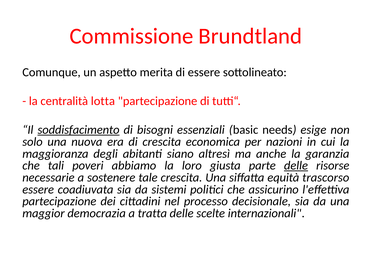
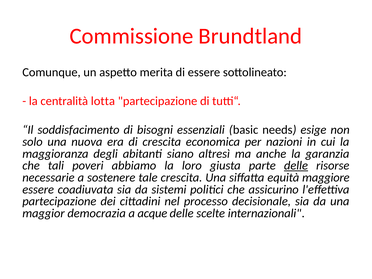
soddisfacimento underline: present -> none (79, 130)
trascorso: trascorso -> maggiore (326, 178)
tratta: tratta -> acque (152, 213)
